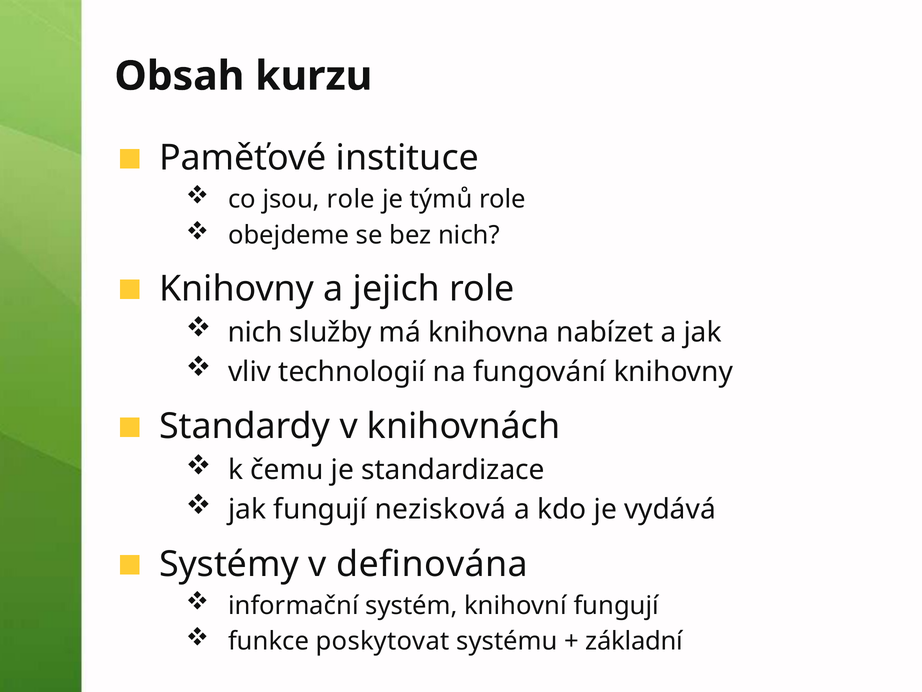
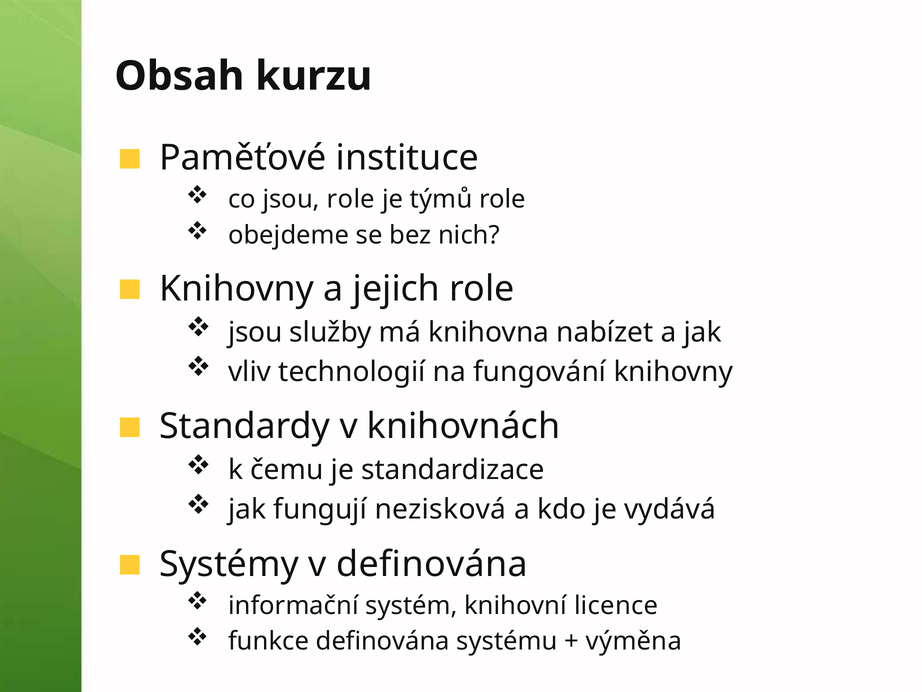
nich: nich -> jsou (255, 332)
knihovní fungují: fungují -> licence (616, 605)
funkce poskytovat: poskytovat -> definována (383, 641)
základní: základní -> výměna (634, 641)
